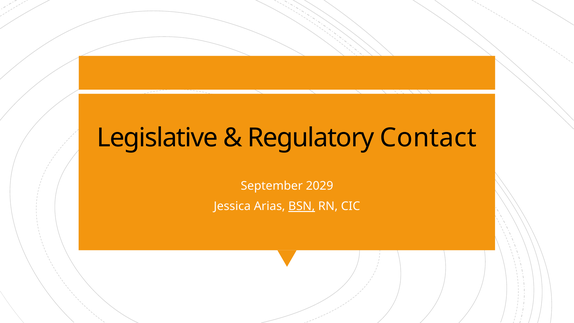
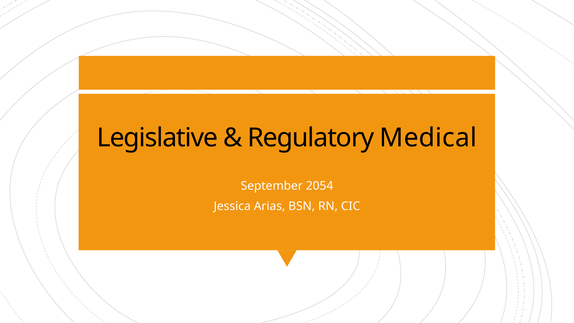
Contact: Contact -> Medical (428, 138)
2029: 2029 -> 2054 (320, 186)
BSN underline: present -> none (302, 206)
